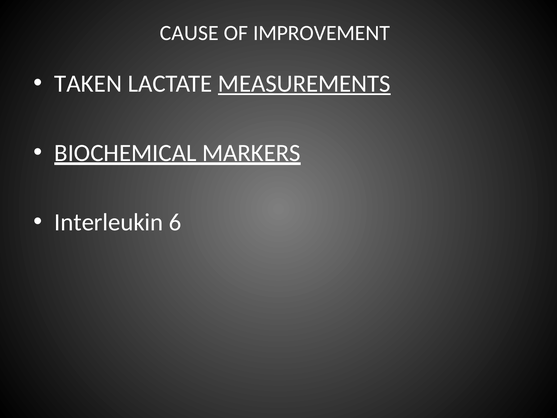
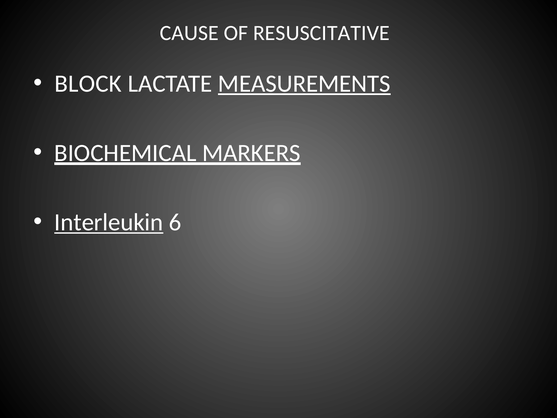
IMPROVEMENT: IMPROVEMENT -> RESUSCITATIVE (321, 33)
TAKEN: TAKEN -> BLOCK (88, 84)
Interleukin underline: none -> present (109, 222)
